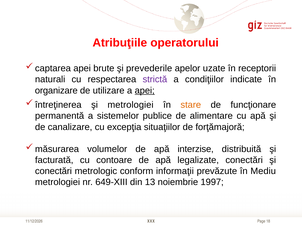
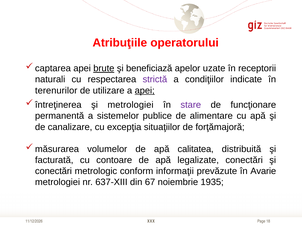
brute underline: none -> present (104, 69)
prevederile: prevederile -> beneficiază (149, 69)
organizare: organizare -> terenurilor (56, 91)
stare colour: orange -> purple (191, 105)
interzise: interzise -> calitatea (196, 149)
Mediu: Mediu -> Avarie (263, 172)
649-XIII: 649-XIII -> 637-XIII (111, 183)
13: 13 -> 67 (150, 183)
1997: 1997 -> 1935 (212, 183)
